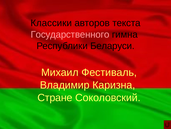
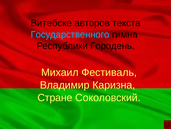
Классики: Классики -> Витебске (51, 23)
Государственного colour: pink -> light blue (70, 34)
Беларуси: Беларуси -> Городень (112, 46)
